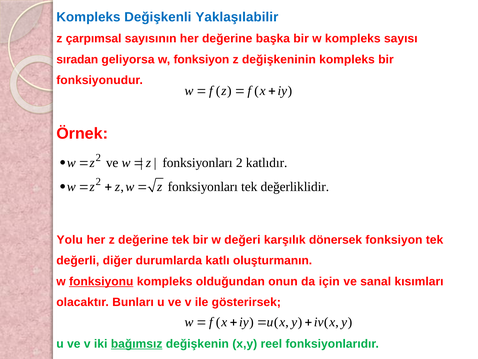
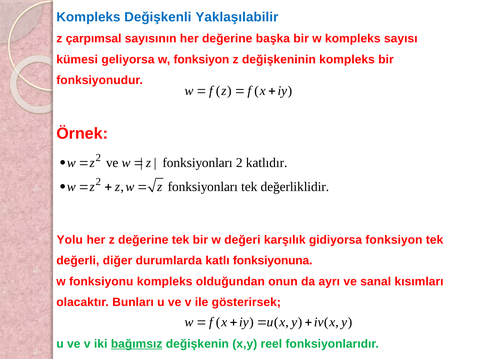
sıradan: sıradan -> kümesi (77, 59)
dönersek: dönersek -> gidiyorsa (336, 240)
oluşturmanın: oluşturmanın -> fonksiyonuna (273, 260)
fonksiyonu underline: present -> none (101, 281)
için: için -> ayrı (329, 281)
